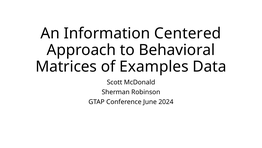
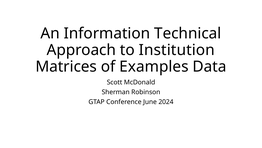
Centered: Centered -> Technical (188, 33)
Behavioral: Behavioral -> Institution (177, 50)
